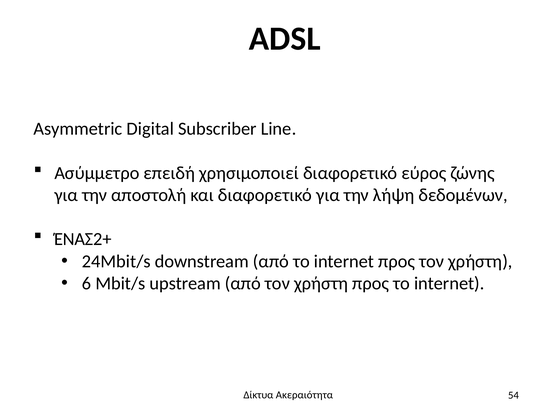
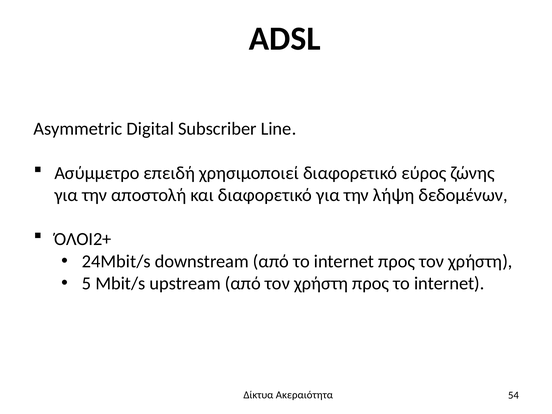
ΈΝΑΣ2+: ΈΝΑΣ2+ -> ΌΛΟΙ2+ (83, 239)
6: 6 -> 5 (87, 283)
